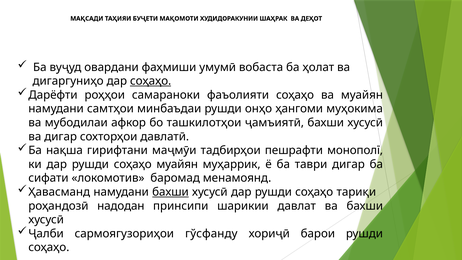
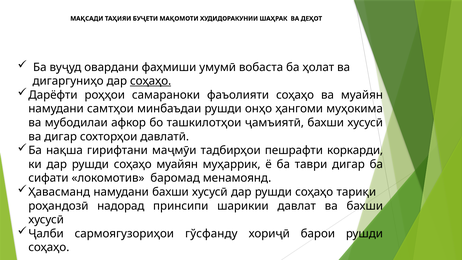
монополї: монополї -> коркарди (355, 150)
бахши underline: present -> none (170, 192)
надодан: надодан -> надорад (121, 206)
